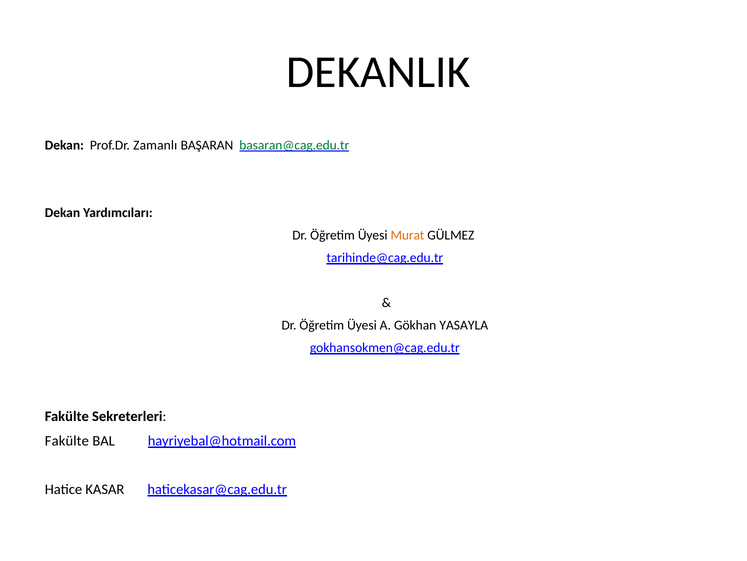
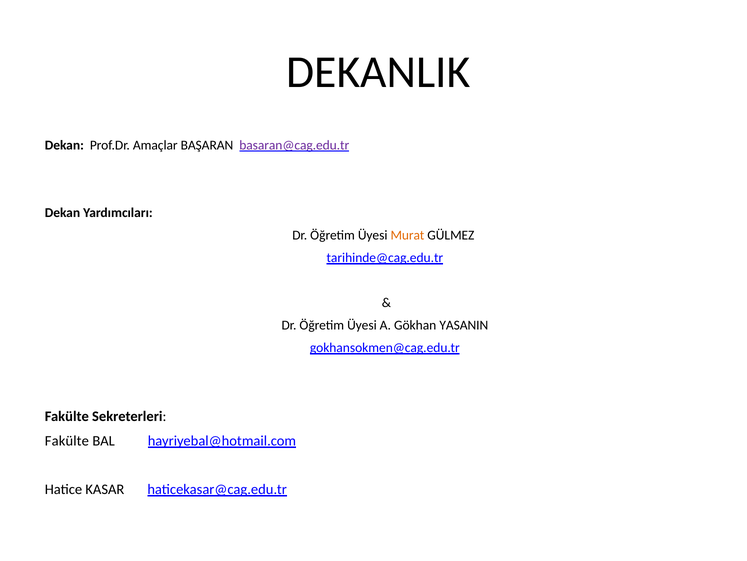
Zamanlı: Zamanlı -> Amaçlar (155, 145)
basaran@cag.edu.tr colour: green -> purple (294, 145)
YASAYLA: YASAYLA -> YASANIN (464, 325)
